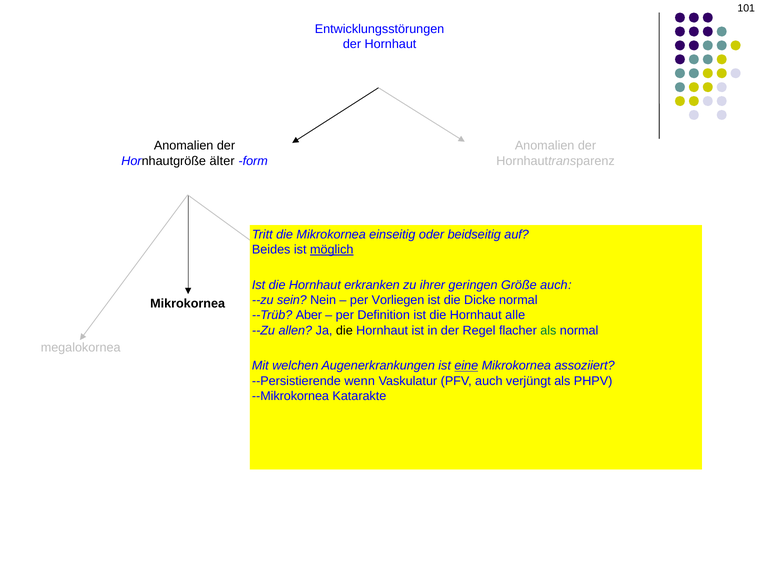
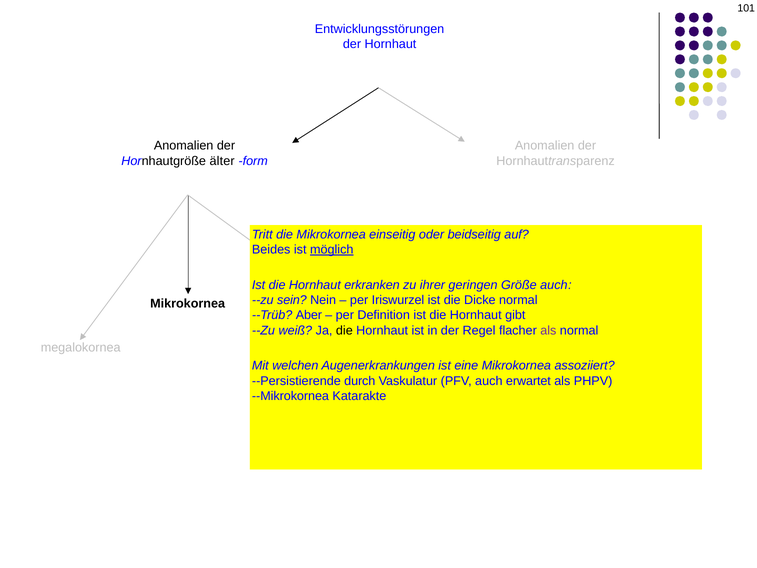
Vorliegen: Vorliegen -> Iriswurzel (398, 300)
alle: alle -> gibt (515, 315)
allen: allen -> weiß (295, 330)
als colour: green -> purple (548, 330)
eine underline: present -> none (466, 366)
wenn: wenn -> durch (360, 381)
verjüngt: verjüngt -> erwartet (528, 381)
